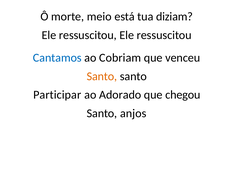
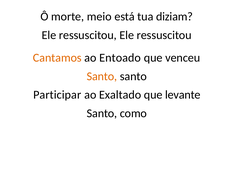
Cantamos colour: blue -> orange (57, 58)
Cobriam: Cobriam -> Entoado (120, 58)
Adorado: Adorado -> Exaltado (120, 95)
chegou: chegou -> levante (183, 95)
anjos: anjos -> como (133, 113)
